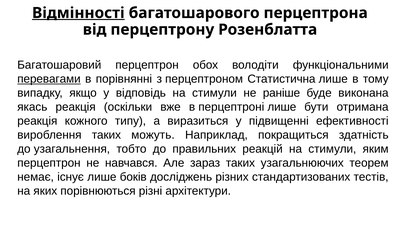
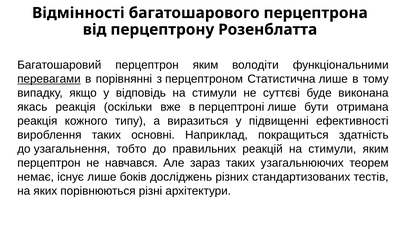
Відмінності underline: present -> none (78, 13)
перцептрон обох: обох -> яким (205, 65)
раніше: раніше -> суттєві (281, 93)
можуть: можуть -> основні (153, 135)
